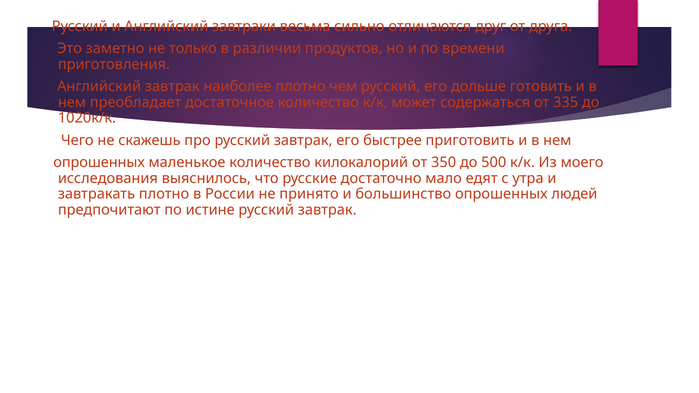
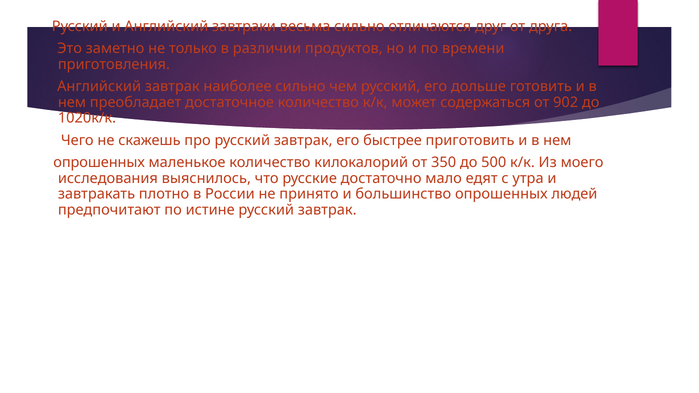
наиболее плотно: плотно -> сильно (300, 87)
335: 335 -> 902 (566, 102)
